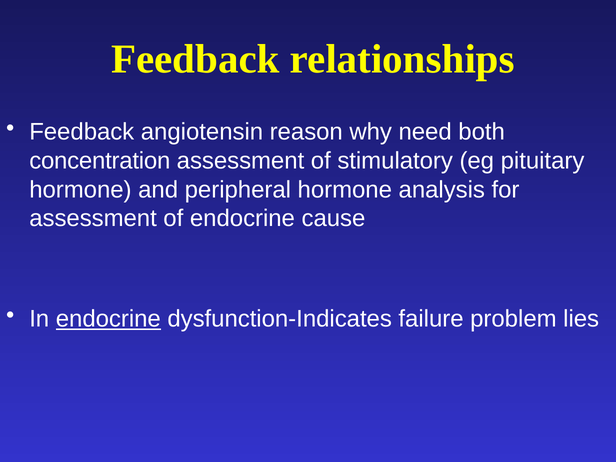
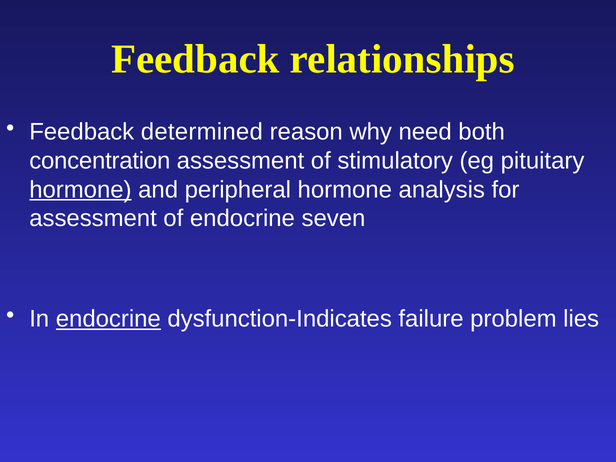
angiotensin: angiotensin -> determined (202, 132)
hormone underline: none -> present (80, 190)
cause: cause -> seven (333, 218)
